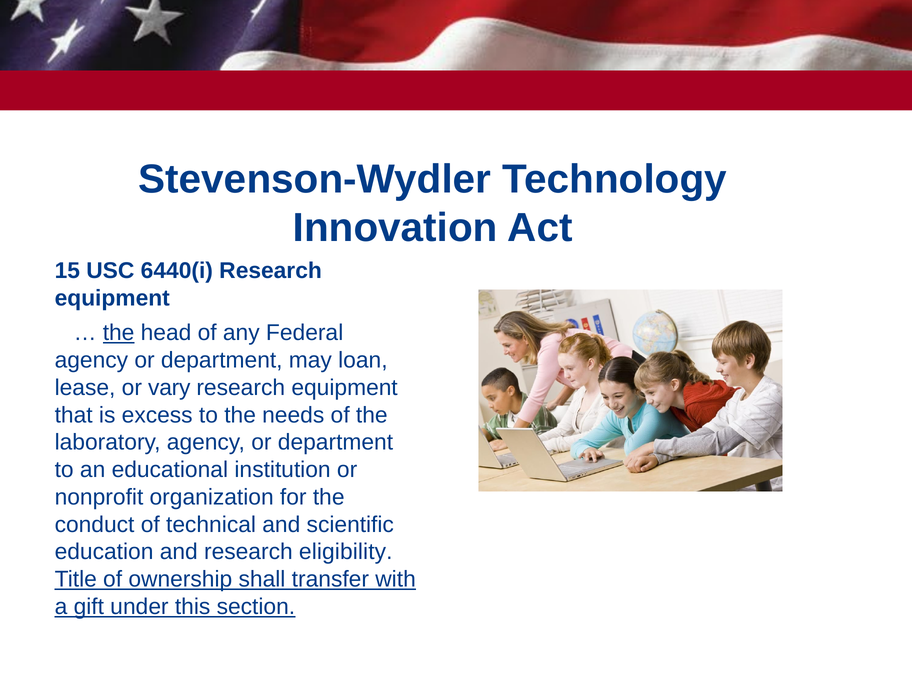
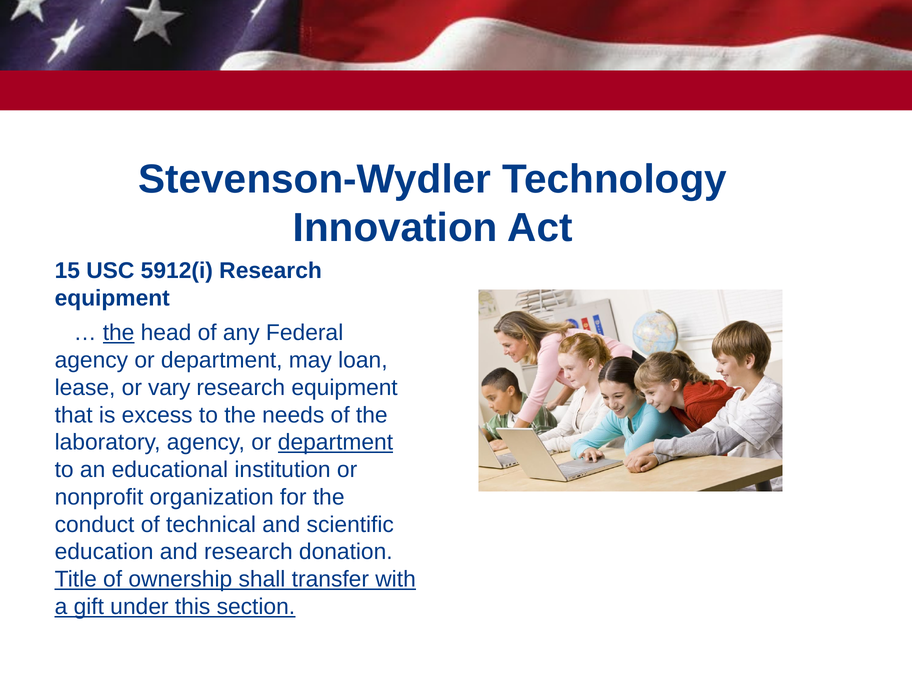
6440(i: 6440(i -> 5912(i (177, 271)
department underline: none -> present (335, 442)
eligibility: eligibility -> donation (346, 552)
